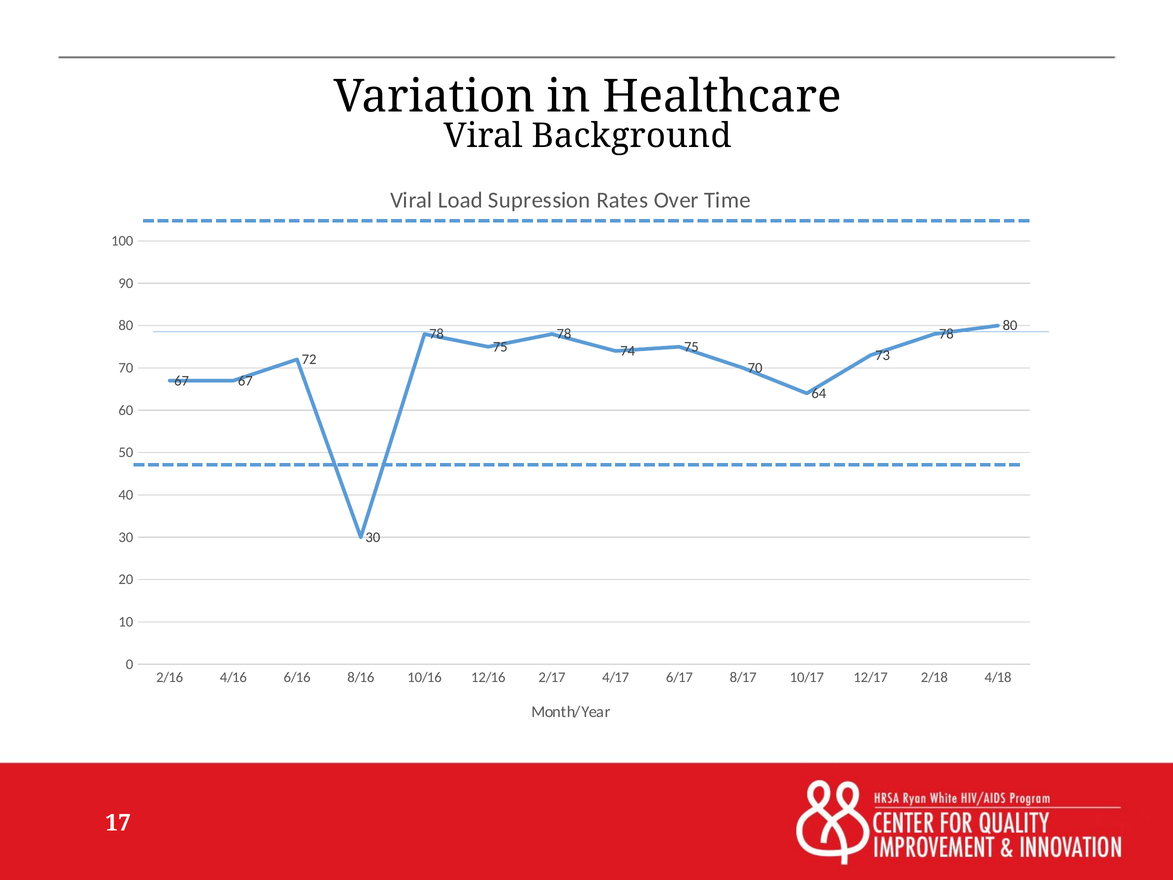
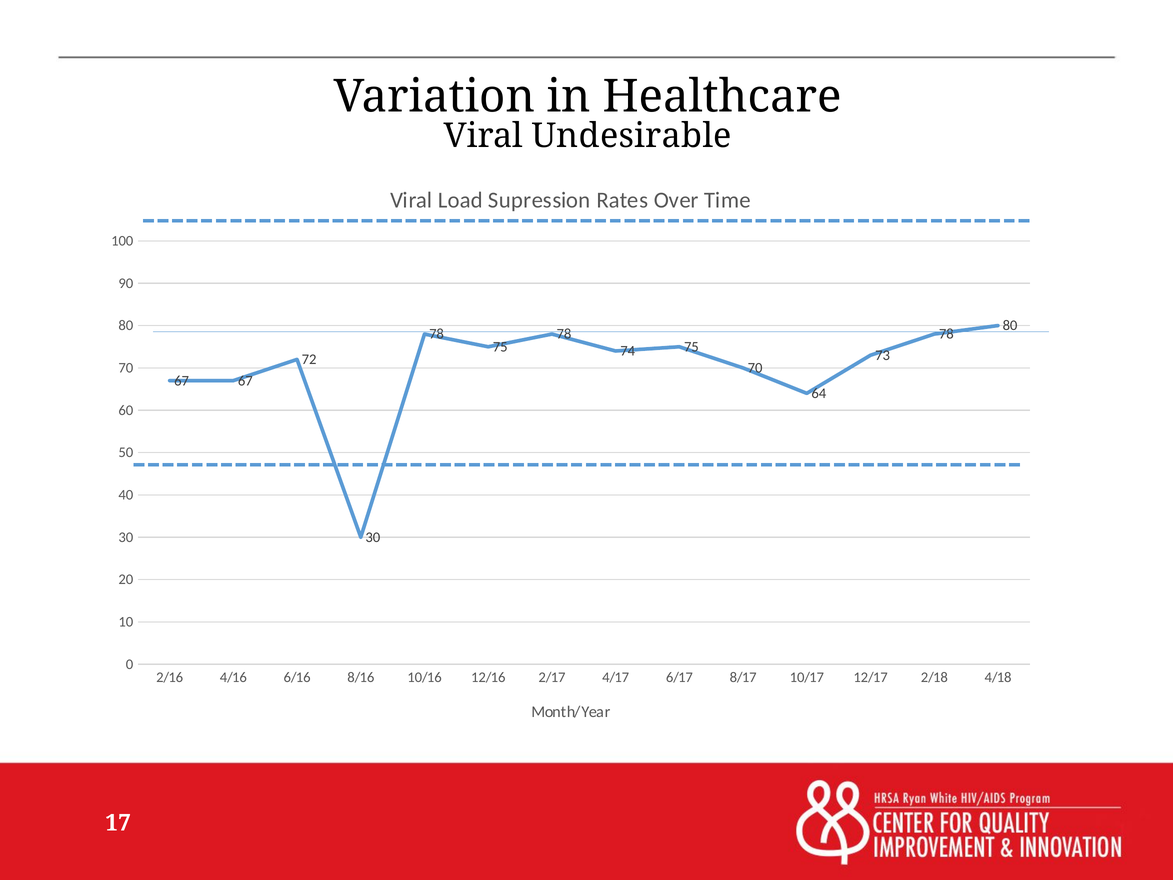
Background: Background -> Undesirable (632, 136)
